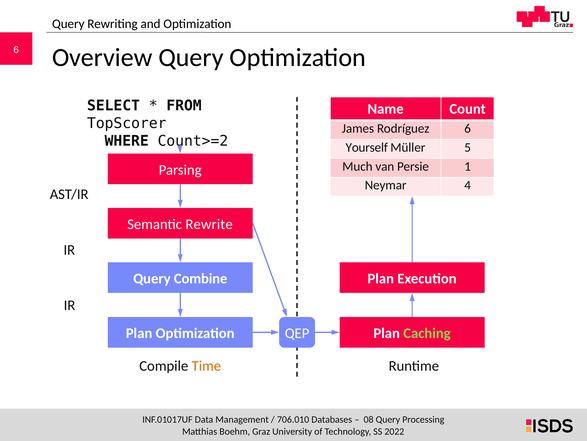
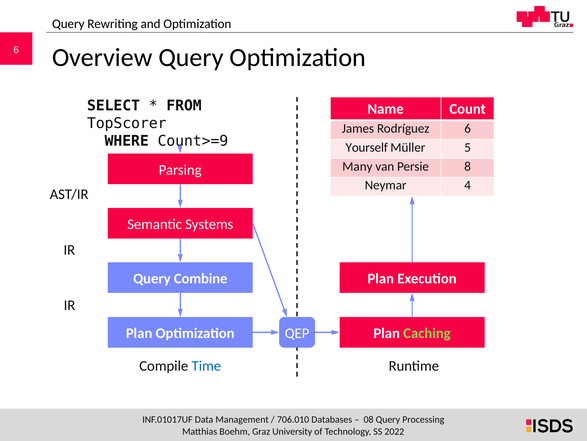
Count>=2: Count>=2 -> Count>=9 (193, 141)
Much: Much -> Many (357, 166)
1: 1 -> 8 (468, 166)
Rewrite: Rewrite -> Systems (209, 224)
Time colour: orange -> blue (206, 365)
